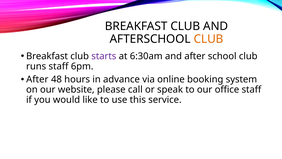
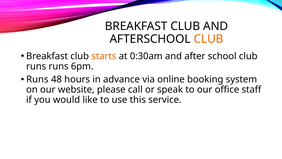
starts colour: purple -> orange (104, 56)
6:30am: 6:30am -> 0:30am (146, 56)
runs staff: staff -> runs (59, 66)
After: After -> Runs (37, 79)
